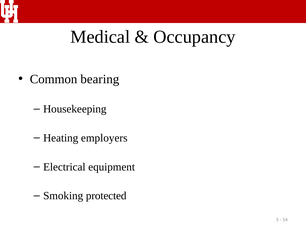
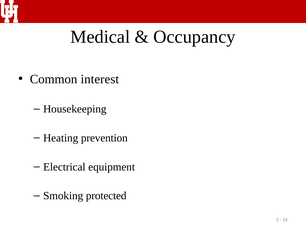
bearing: bearing -> interest (100, 79)
employers: employers -> prevention (104, 138)
